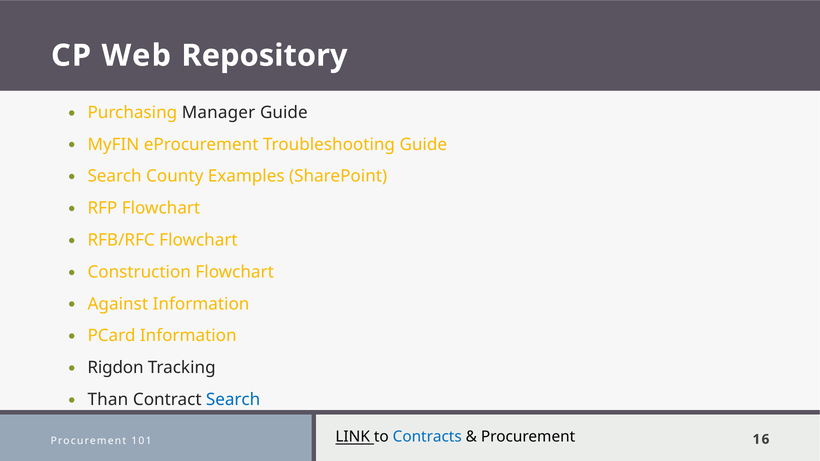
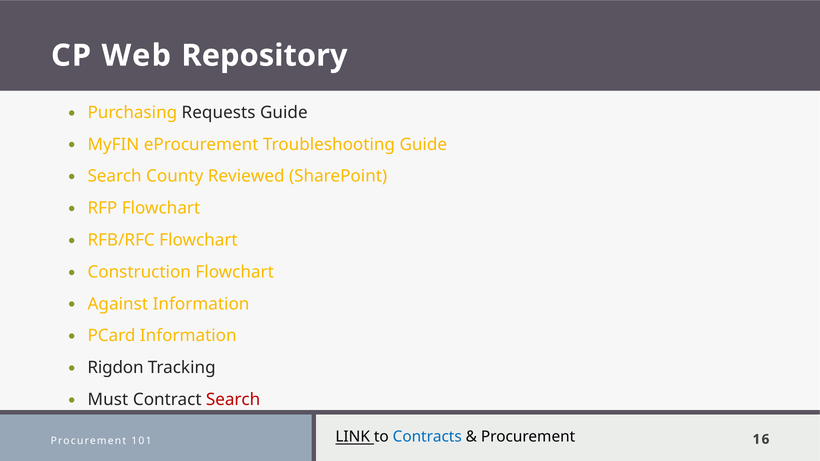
Manager: Manager -> Requests (219, 113)
Examples: Examples -> Reviewed (246, 176)
Than: Than -> Must (108, 400)
Search colour: blue -> red (233, 400)
